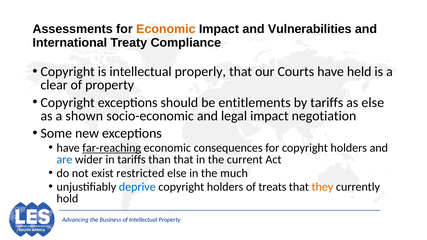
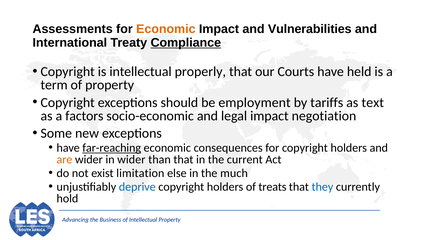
Compliance underline: none -> present (186, 43)
clear: clear -> term (54, 85)
entitlements: entitlements -> employment (255, 103)
as else: else -> text (373, 103)
shown: shown -> factors (84, 116)
are colour: blue -> orange (64, 160)
in tariffs: tariffs -> wider (131, 160)
restricted: restricted -> limitation (140, 173)
they colour: orange -> blue (322, 187)
